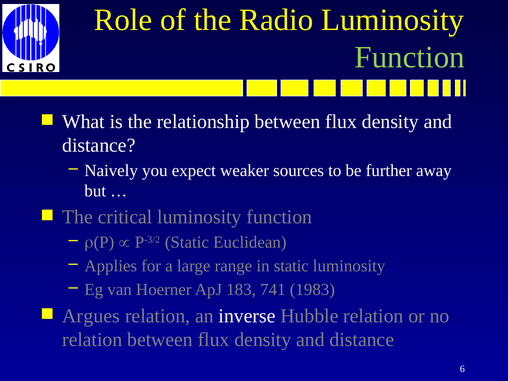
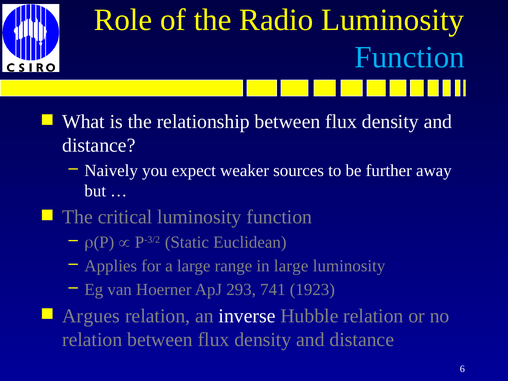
Function colour: light green -> light blue (410, 57)
in static: static -> large (291, 266)
183: 183 -> 293 (241, 290)
1983: 1983 -> 1923 (312, 290)
